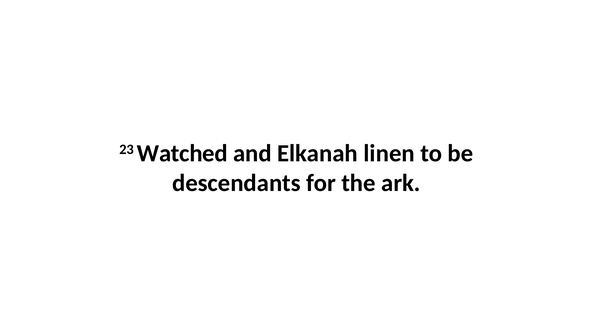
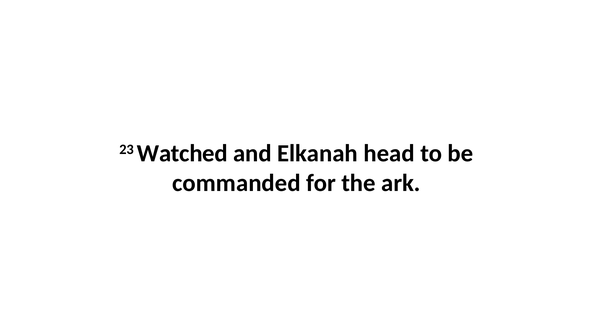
linen: linen -> head (389, 154)
descendants: descendants -> commanded (236, 183)
